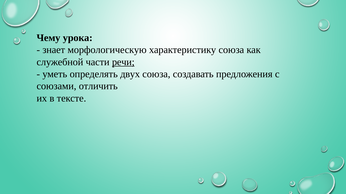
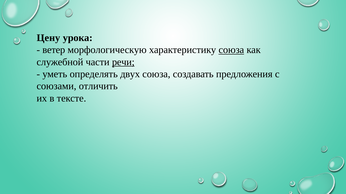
Чему: Чему -> Цену (48, 38)
знает: знает -> ветер (54, 50)
союза underline: none -> present (231, 50)
